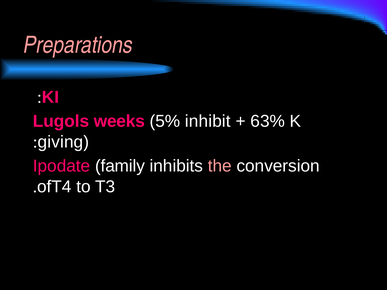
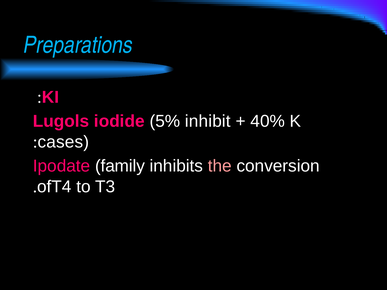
Preparations colour: pink -> light blue (78, 45)
weeks: weeks -> iodide (119, 121)
63%: 63% -> 40% (268, 121)
giving: giving -> cases (63, 142)
